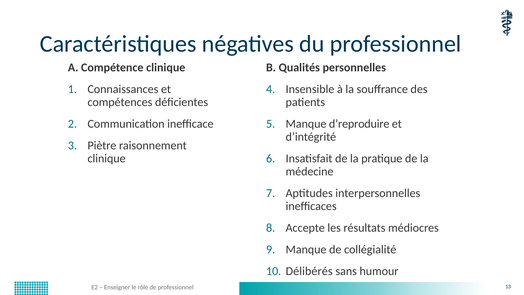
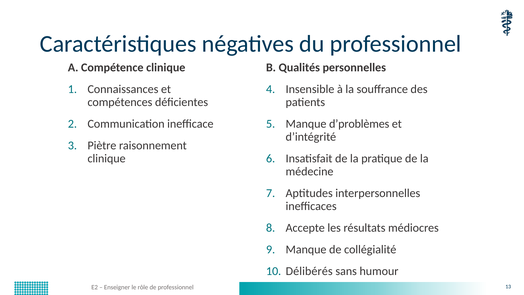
d’reproduire: d’reproduire -> d’problèmes (359, 124)
